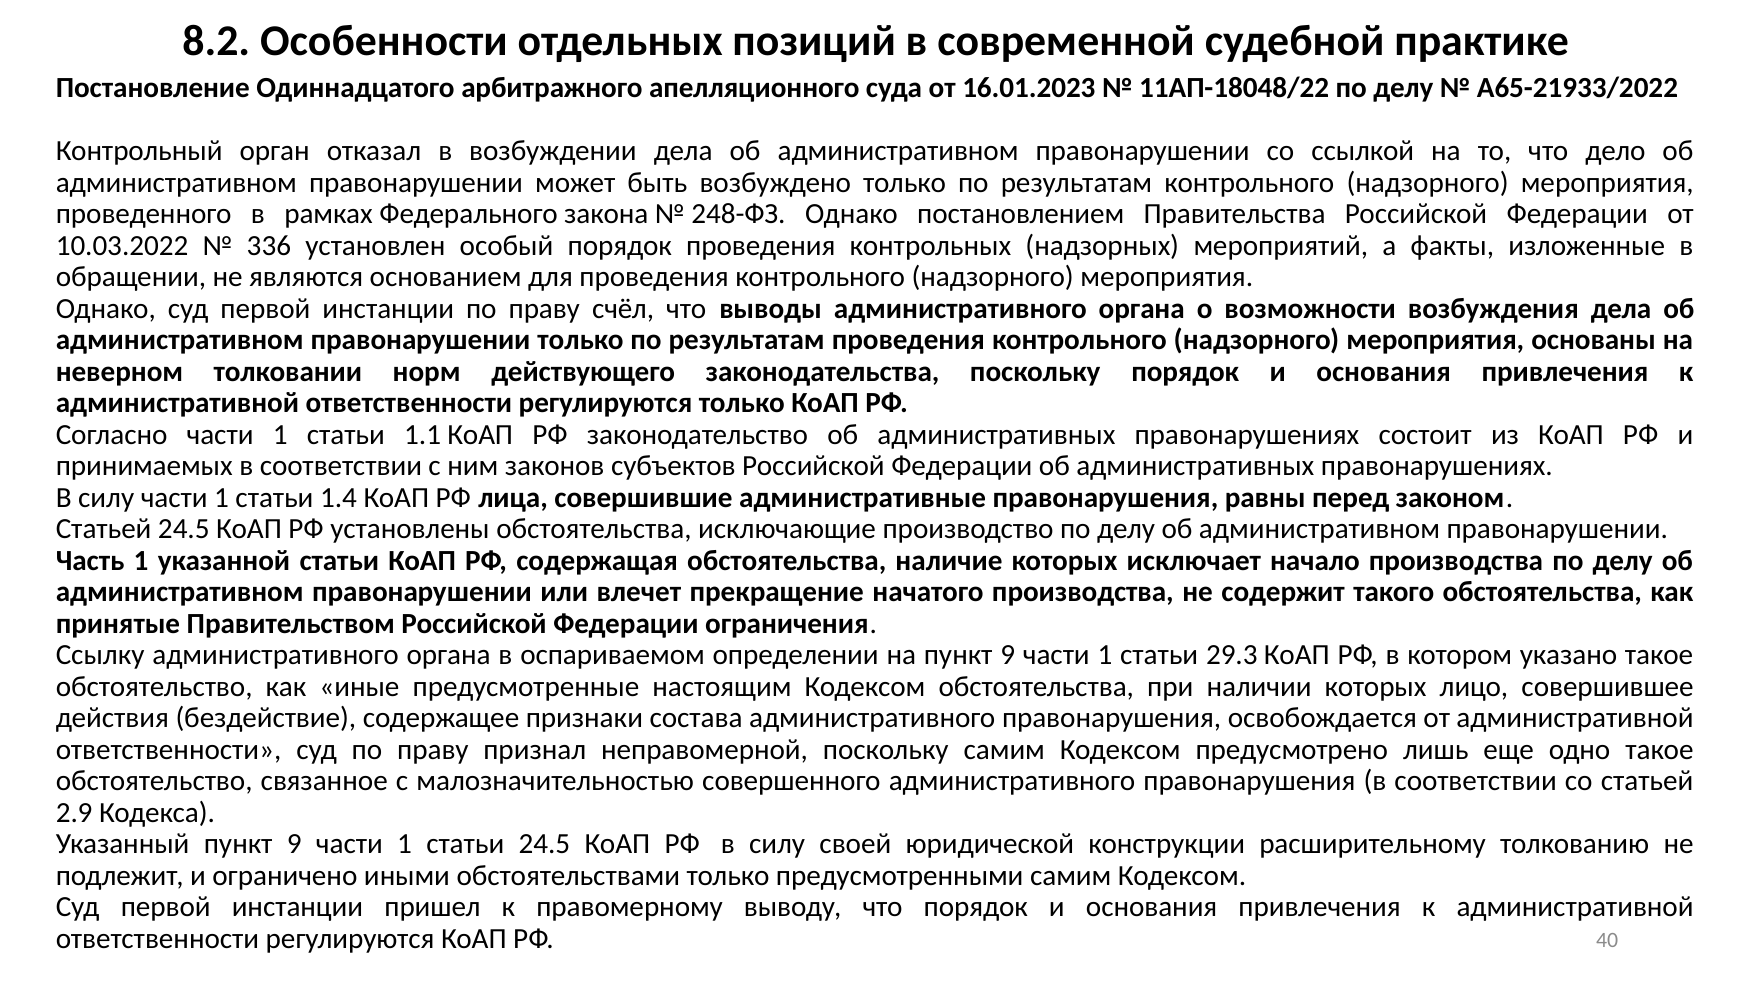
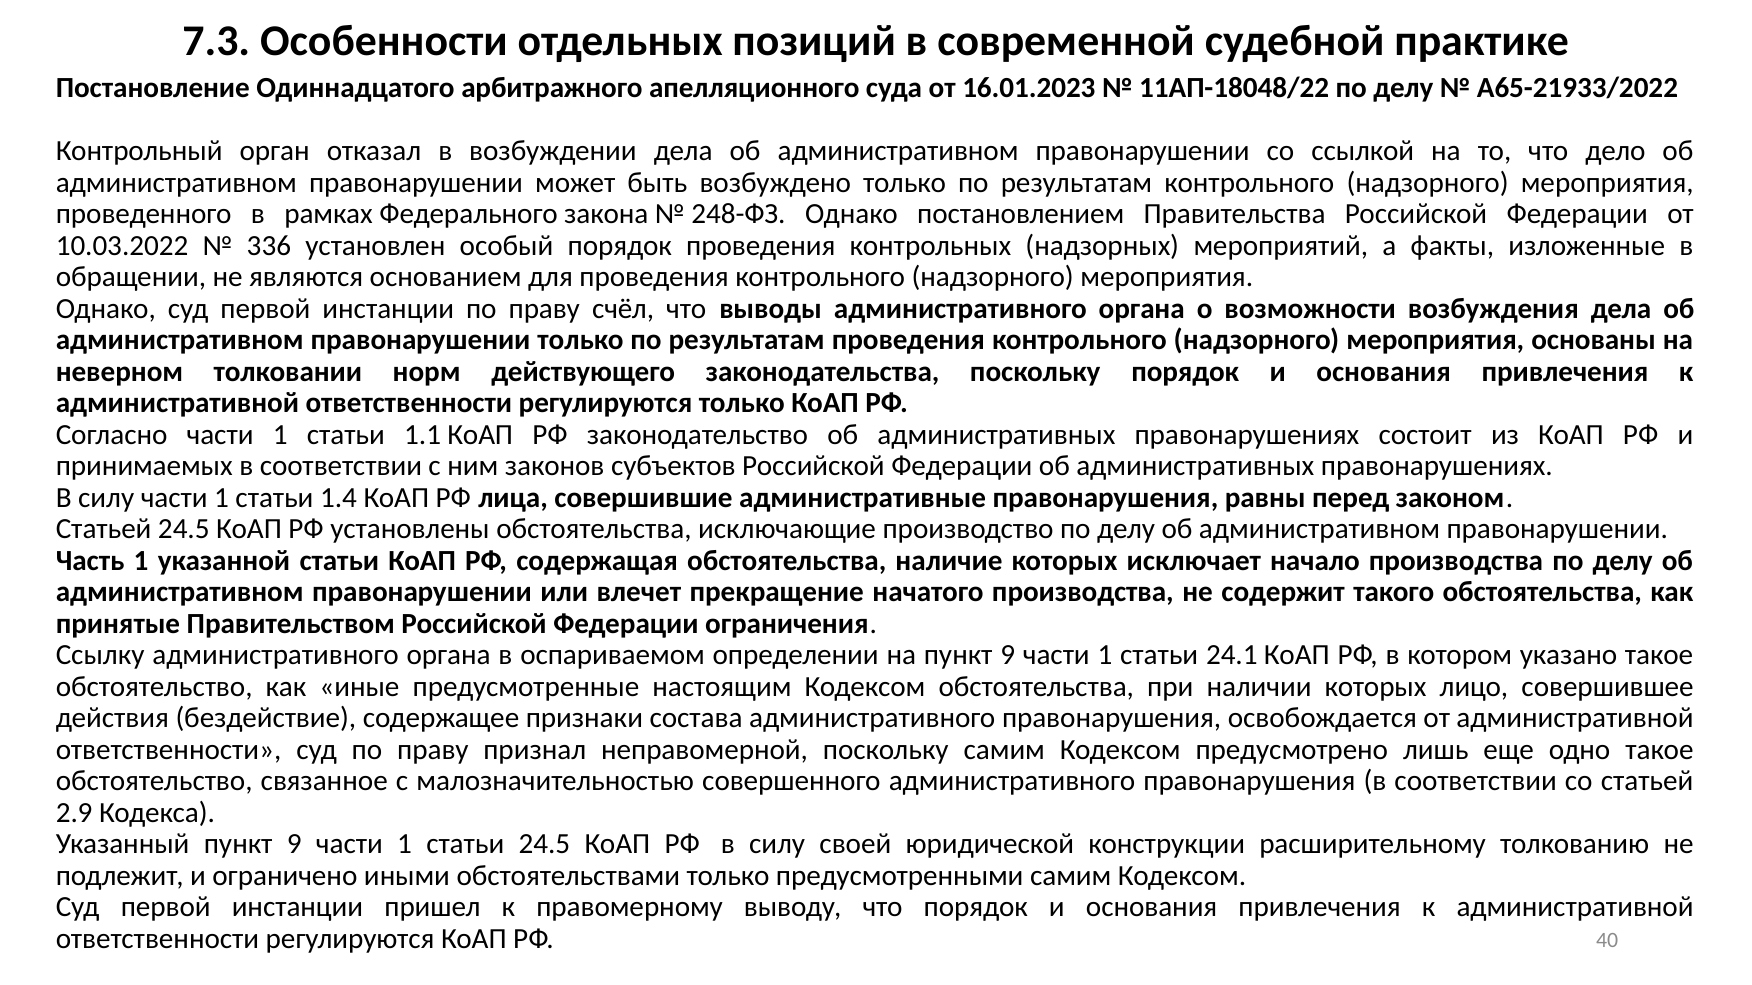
8.2: 8.2 -> 7.3 (216, 41)
29.3: 29.3 -> 24.1 (1232, 655)
